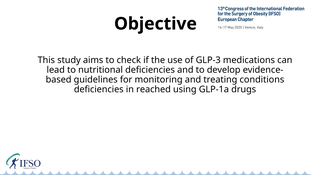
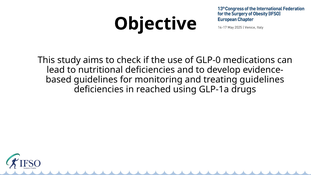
GLP-3: GLP-3 -> GLP-0 (208, 60)
treating conditions: conditions -> guidelines (262, 80)
